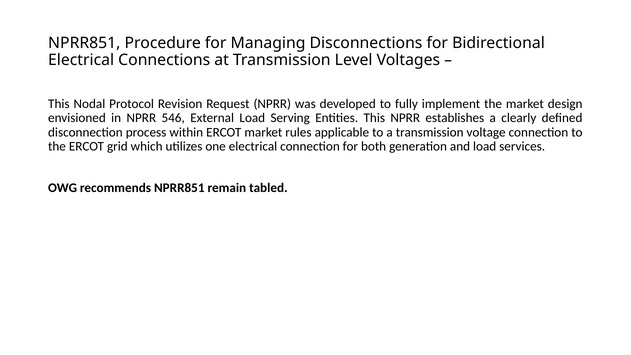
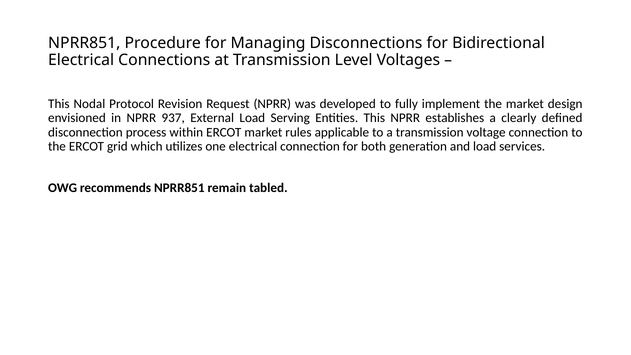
546: 546 -> 937 (173, 118)
